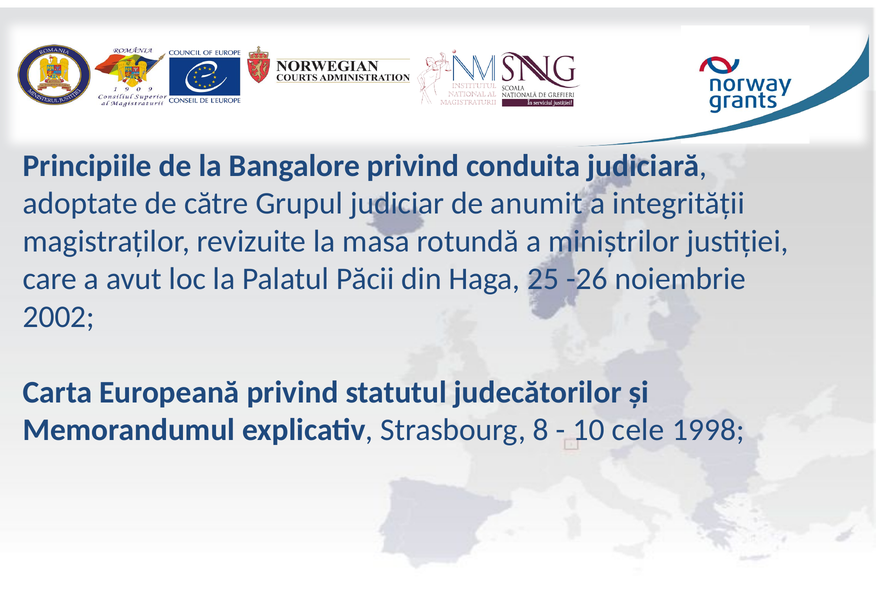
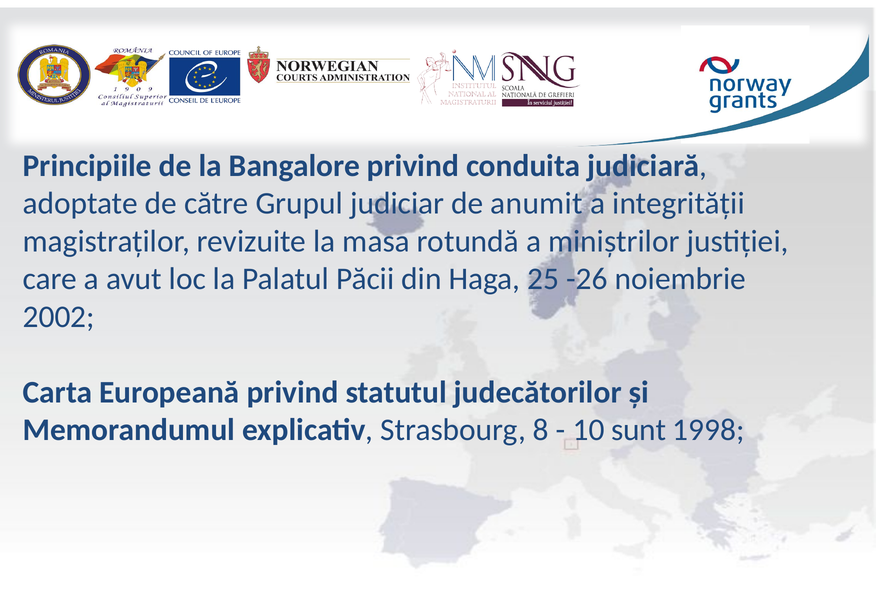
cele: cele -> sunt (639, 430)
